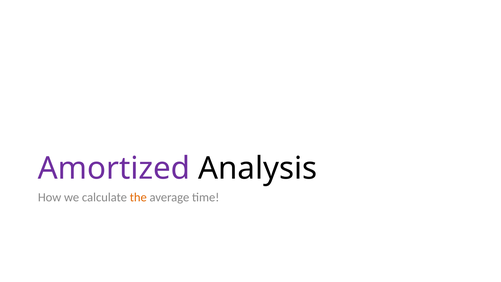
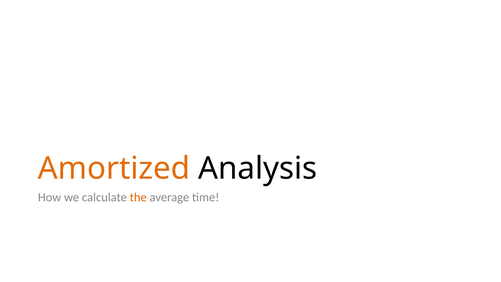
Amortized colour: purple -> orange (114, 168)
